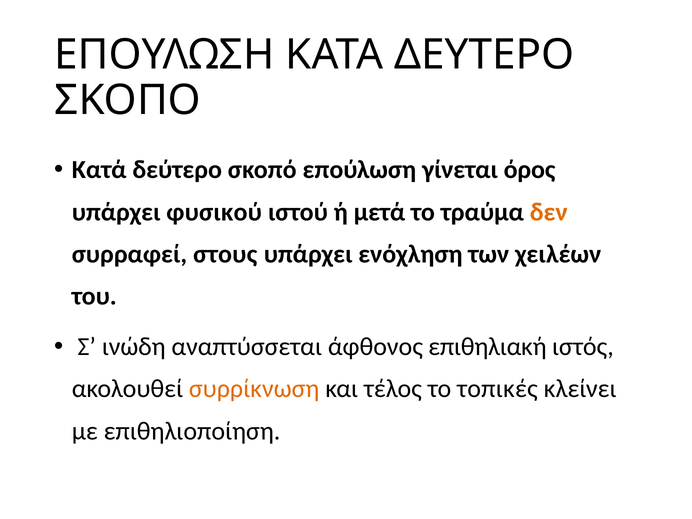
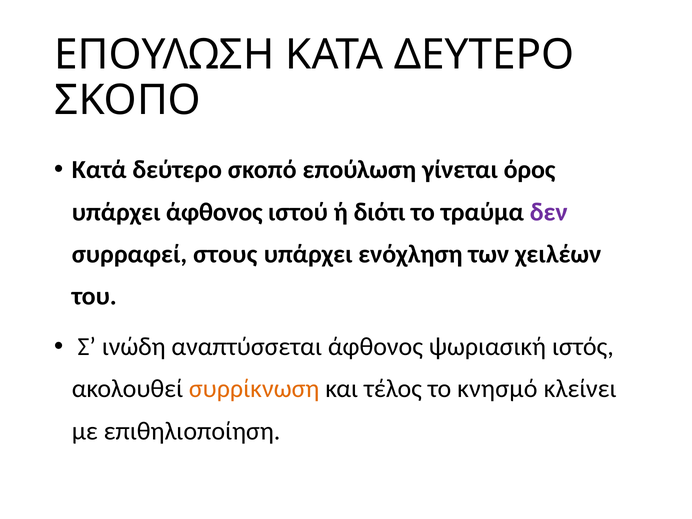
υπάρχει φυσικού: φυσικού -> άφθονος (214, 212)
μετά: μετά -> διότι (380, 212)
δεν colour: orange -> purple (549, 212)
επιθηλιακή: επιθηλιακή -> ψωριασική (487, 347)
τοπικές: τοπικές -> κνησμό (497, 389)
